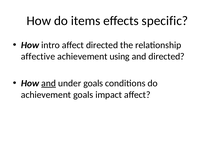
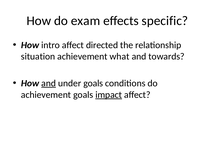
items: items -> exam (86, 21)
affective: affective -> situation (38, 57)
using: using -> what (119, 57)
and directed: directed -> towards (166, 57)
impact underline: none -> present (109, 95)
